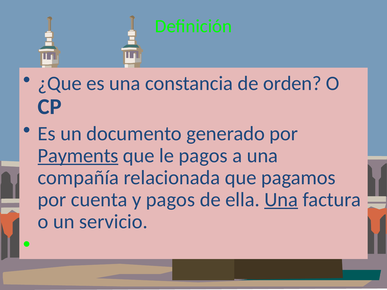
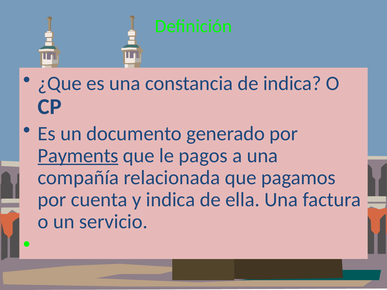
de orden: orden -> indica (292, 83)
y pagos: pagos -> indica (171, 200)
Una underline: present -> none (281, 200)
